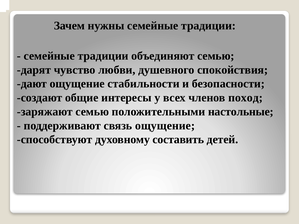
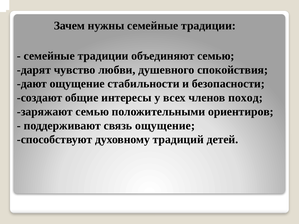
настольные: настольные -> ориентиров (241, 112)
составить: составить -> традиций (178, 140)
